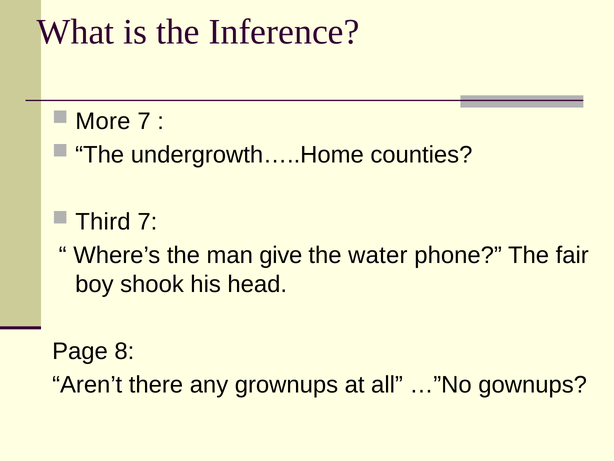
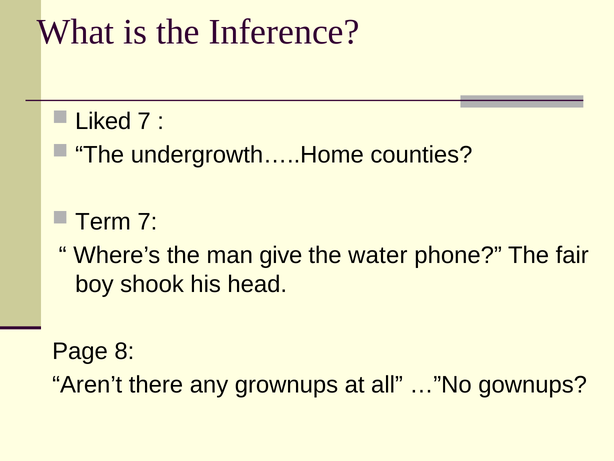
More: More -> Liked (103, 121)
Third: Third -> Term (103, 222)
